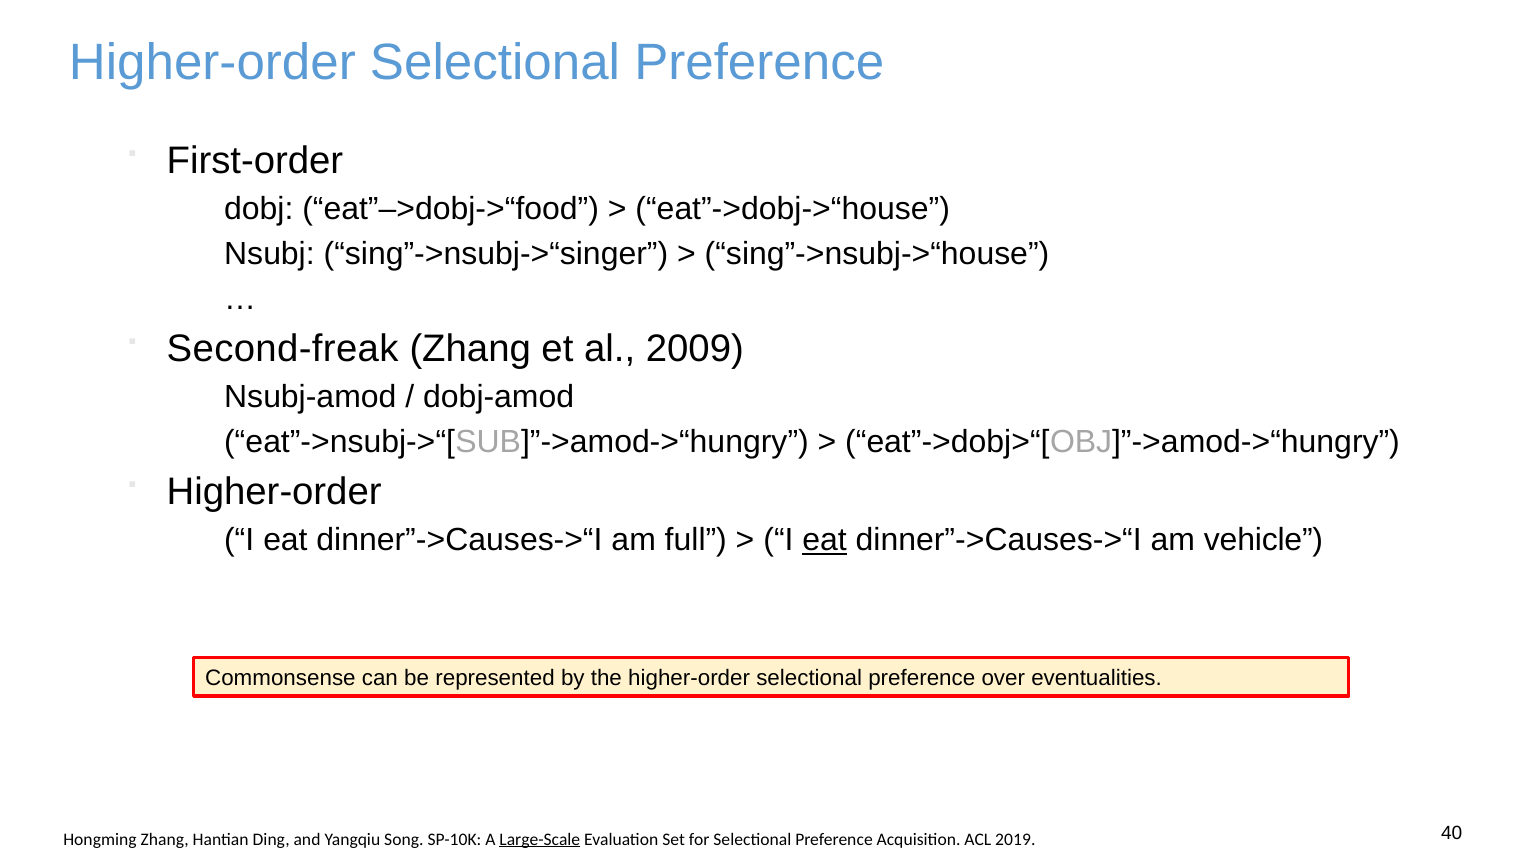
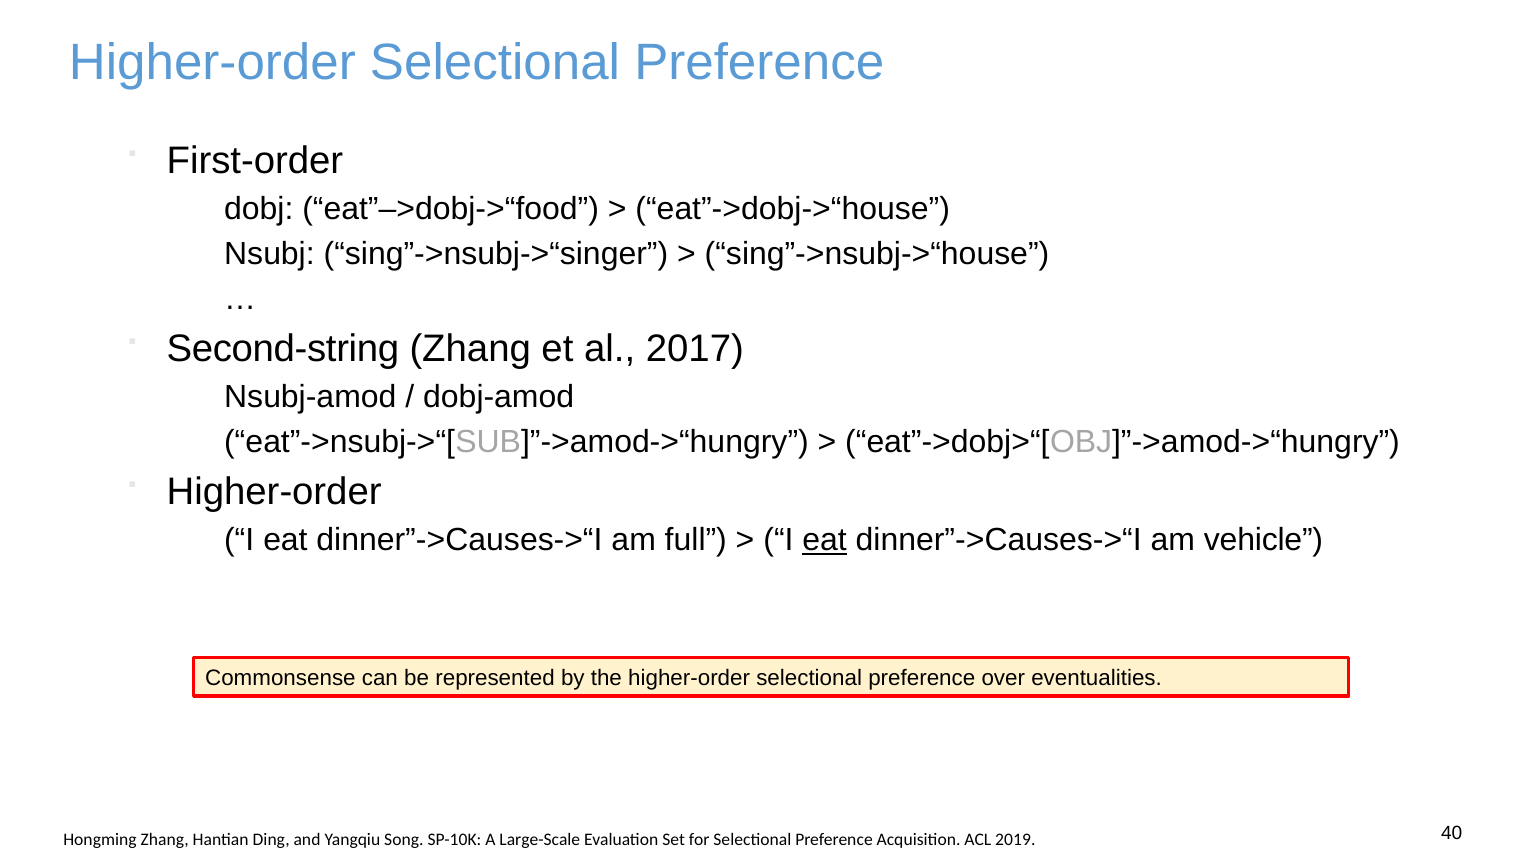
Second-freak: Second-freak -> Second-string (283, 349)
2009: 2009 -> 2017 (695, 349)
Large-Scale underline: present -> none (540, 840)
